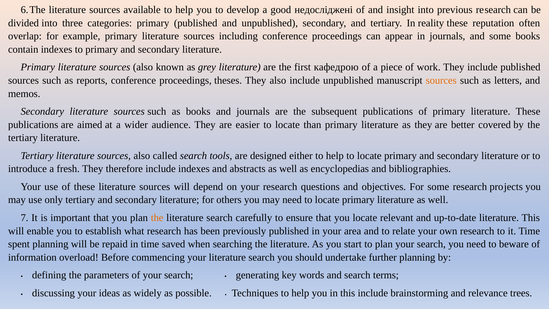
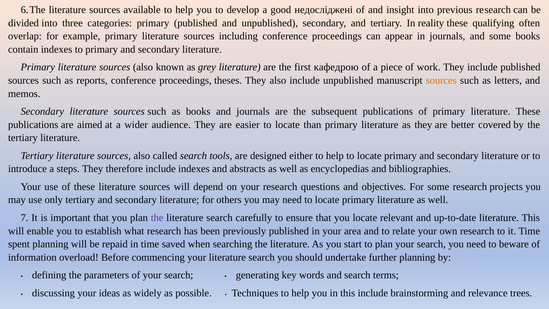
reputation: reputation -> qualifying (493, 23)
fresh: fresh -> steps (68, 169)
the colour: orange -> purple (157, 218)
